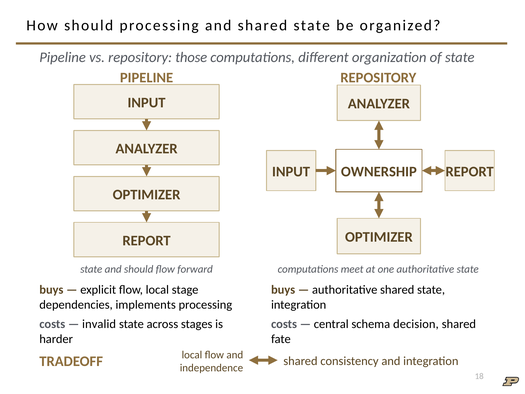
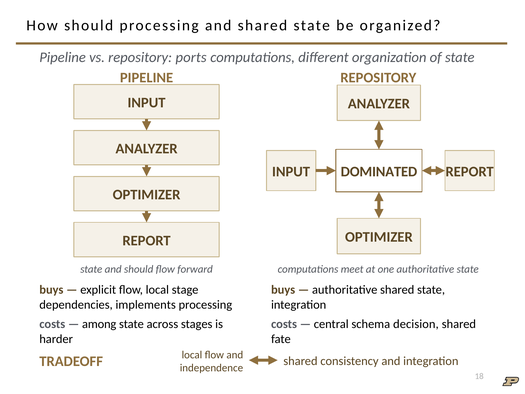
those: those -> ports (191, 57)
OWNERSHIP: OWNERSHIP -> DOMINATED (379, 172)
invalid: invalid -> among (99, 324)
